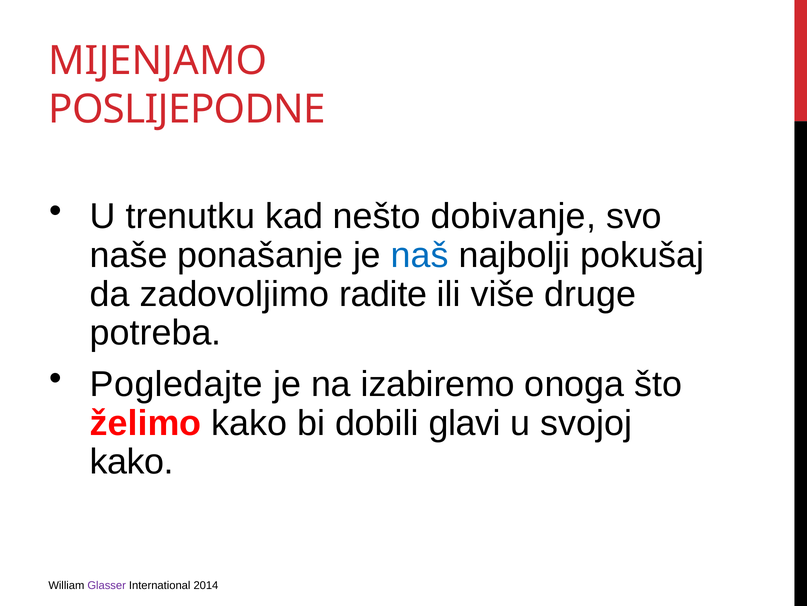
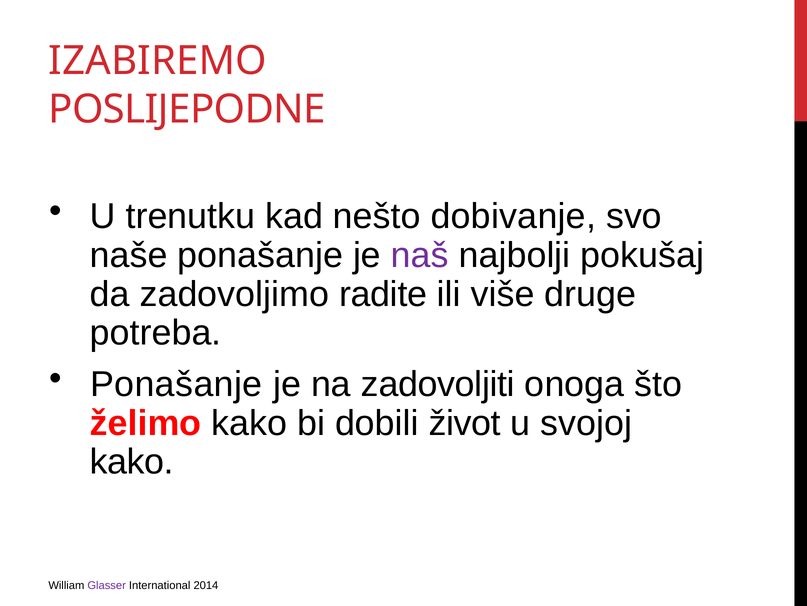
MIJENJAMO: MIJENJAMO -> IZABIREMO (158, 61)
naš colour: blue -> purple (420, 255)
Pogledajte: Pogledajte -> Ponašanje (176, 384)
izabiremo: izabiremo -> zadovoljiti (438, 384)
glavi: glavi -> život (465, 423)
